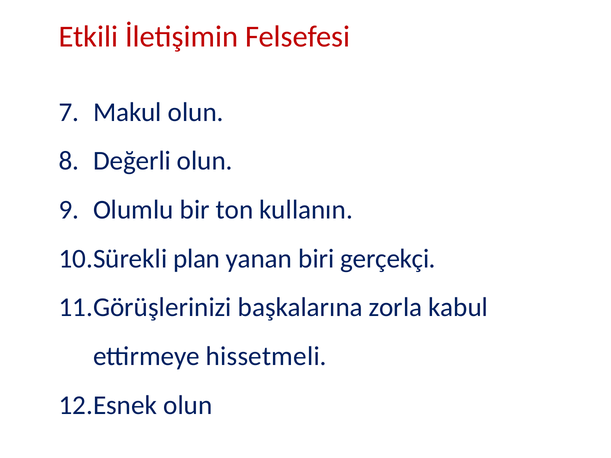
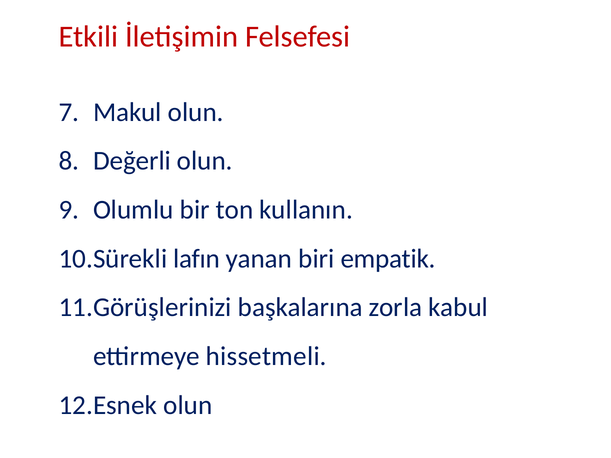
plan: plan -> lafın (197, 259)
gerçekçi: gerçekçi -> empatik (388, 259)
